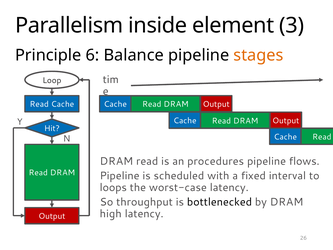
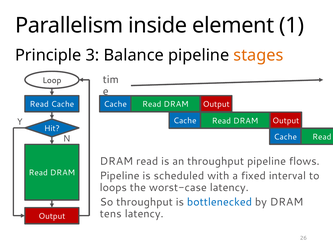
3: 3 -> 1 (292, 25)
6: 6 -> 3 (93, 55)
an procedures: procedures -> throughput (216, 161)
bottlenecked colour: black -> blue (219, 202)
high: high -> tens (111, 213)
